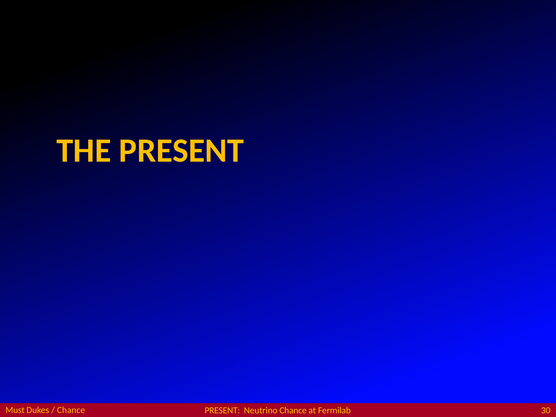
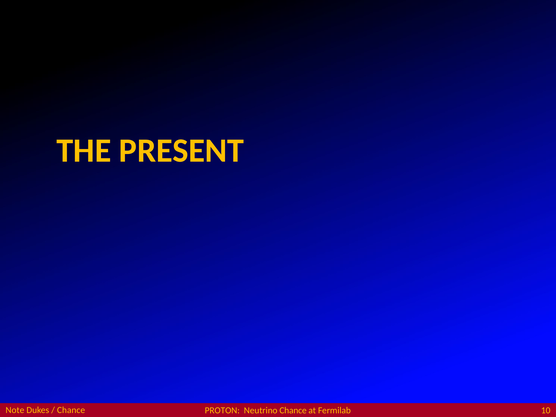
Must: Must -> Note (15, 410)
PRESENT: PRESENT -> PROTON (222, 411)
30: 30 -> 10 (546, 411)
